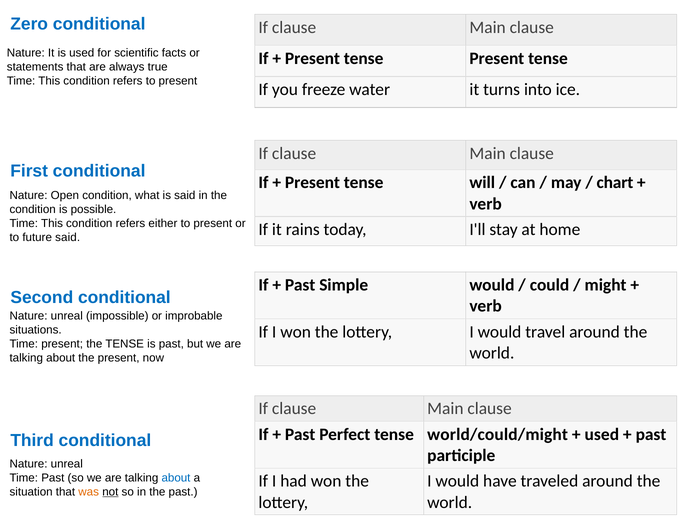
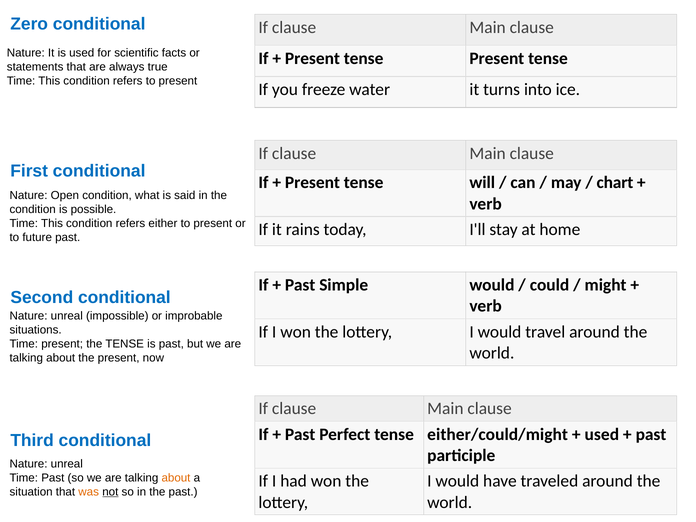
future said: said -> past (68, 237)
world/could/might: world/could/might -> either/could/might (498, 434)
about colour: blue -> orange (176, 478)
